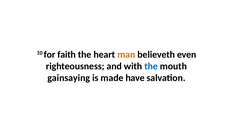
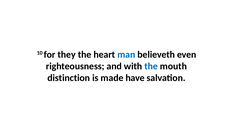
faith: faith -> they (67, 55)
man colour: orange -> blue (126, 55)
gainsaying: gainsaying -> distinction (69, 78)
